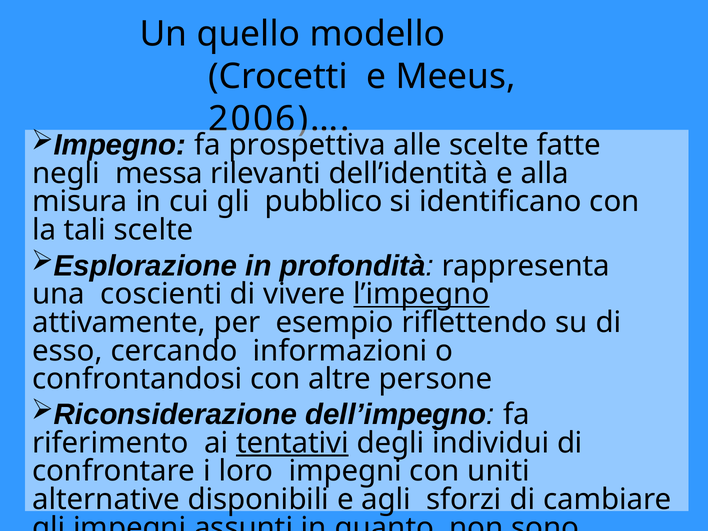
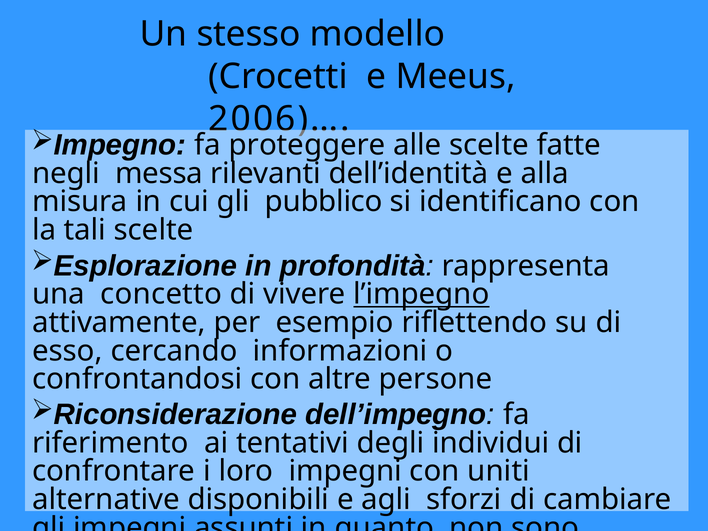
quello: quello -> stesso (249, 34)
prospettiva: prospettiva -> proteggere (307, 145)
coscienti: coscienti -> concetto (161, 294)
tentativi underline: present -> none (292, 443)
